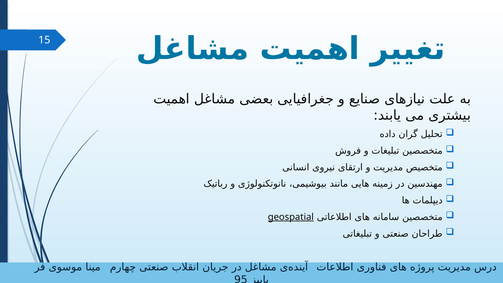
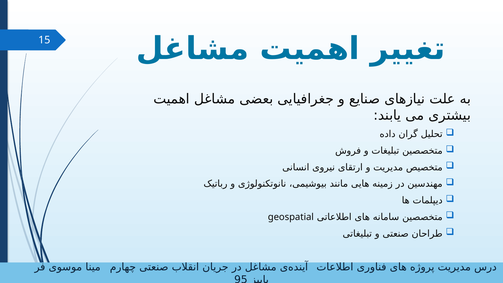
geospatial underline: present -> none (291, 217)
